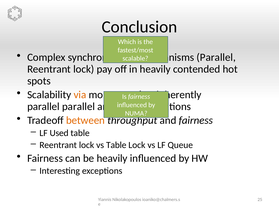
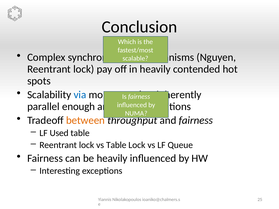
Parallel: Parallel -> Nguyen (216, 57)
via colour: orange -> blue (80, 95)
parallel parallel: parallel -> enough (79, 107)
